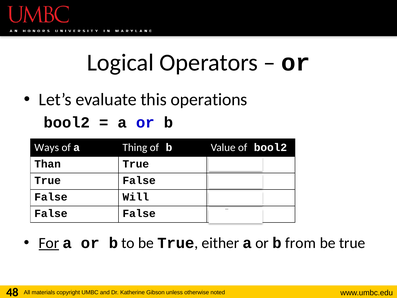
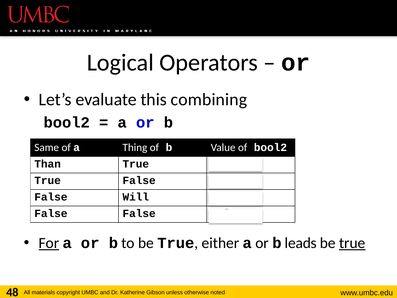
operations: operations -> combining (209, 100)
Ways: Ways -> Same (47, 147)
from: from -> leads (301, 243)
true underline: none -> present (352, 243)
